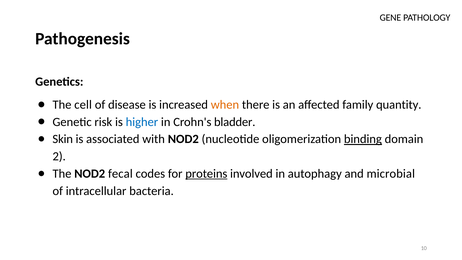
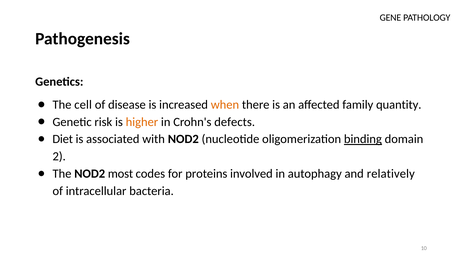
higher colour: blue -> orange (142, 122)
bladder: bladder -> defects (235, 122)
Skin: Skin -> Diet (63, 139)
fecal: fecal -> most (121, 174)
proteins underline: present -> none (206, 174)
microbial: microbial -> relatively (391, 174)
